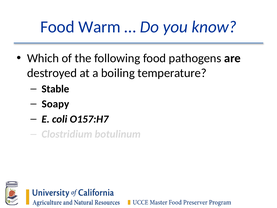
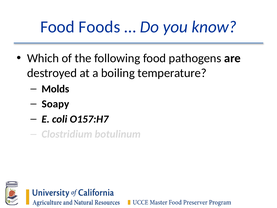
Warm: Warm -> Foods (99, 27)
Stable: Stable -> Molds (55, 89)
